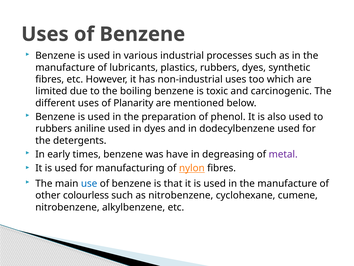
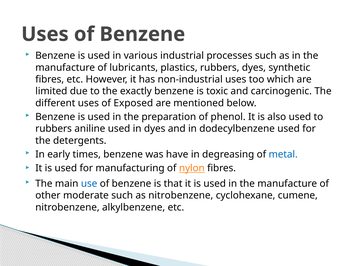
boiling: boiling -> exactly (136, 91)
Planarity: Planarity -> Exposed (133, 103)
metal colour: purple -> blue (283, 154)
colourless: colourless -> moderate (86, 195)
